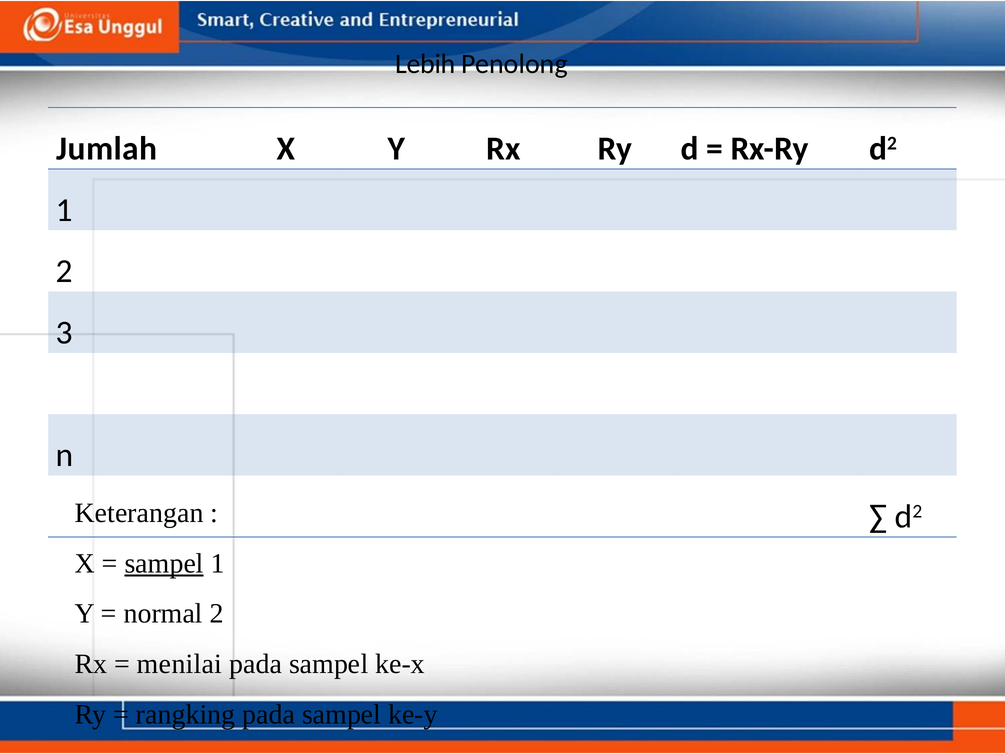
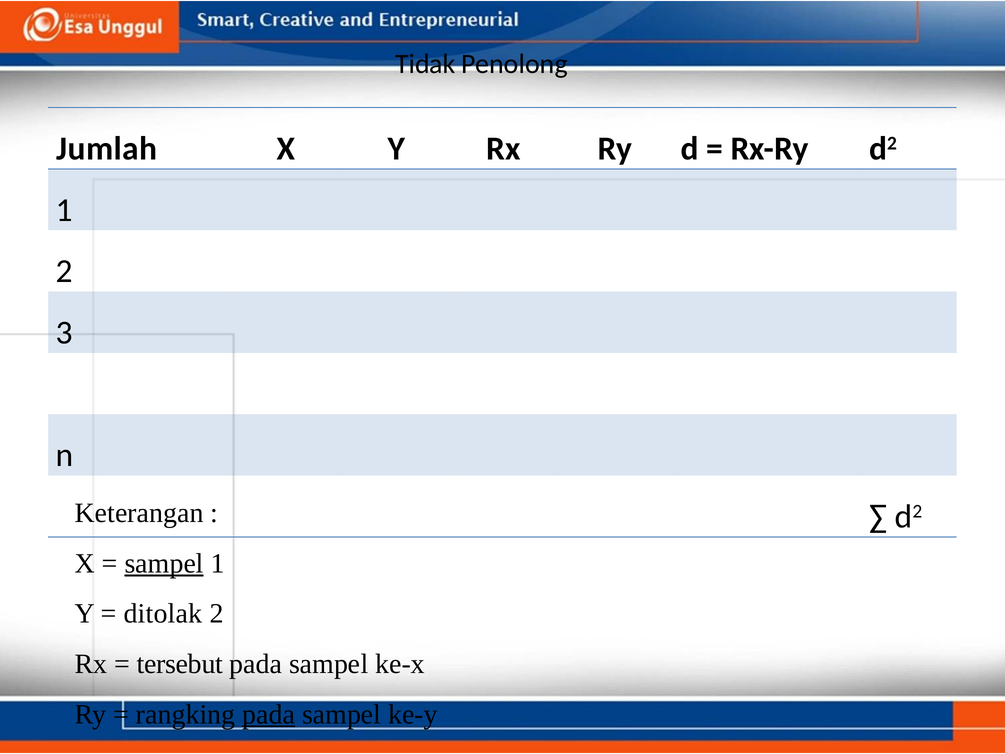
Lebih: Lebih -> Tidak (425, 64)
normal: normal -> ditolak (163, 614)
menilai: menilai -> tersebut (180, 664)
pada underline: none -> present (269, 714)
